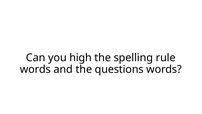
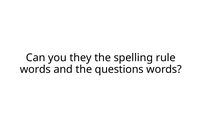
high: high -> they (81, 58)
